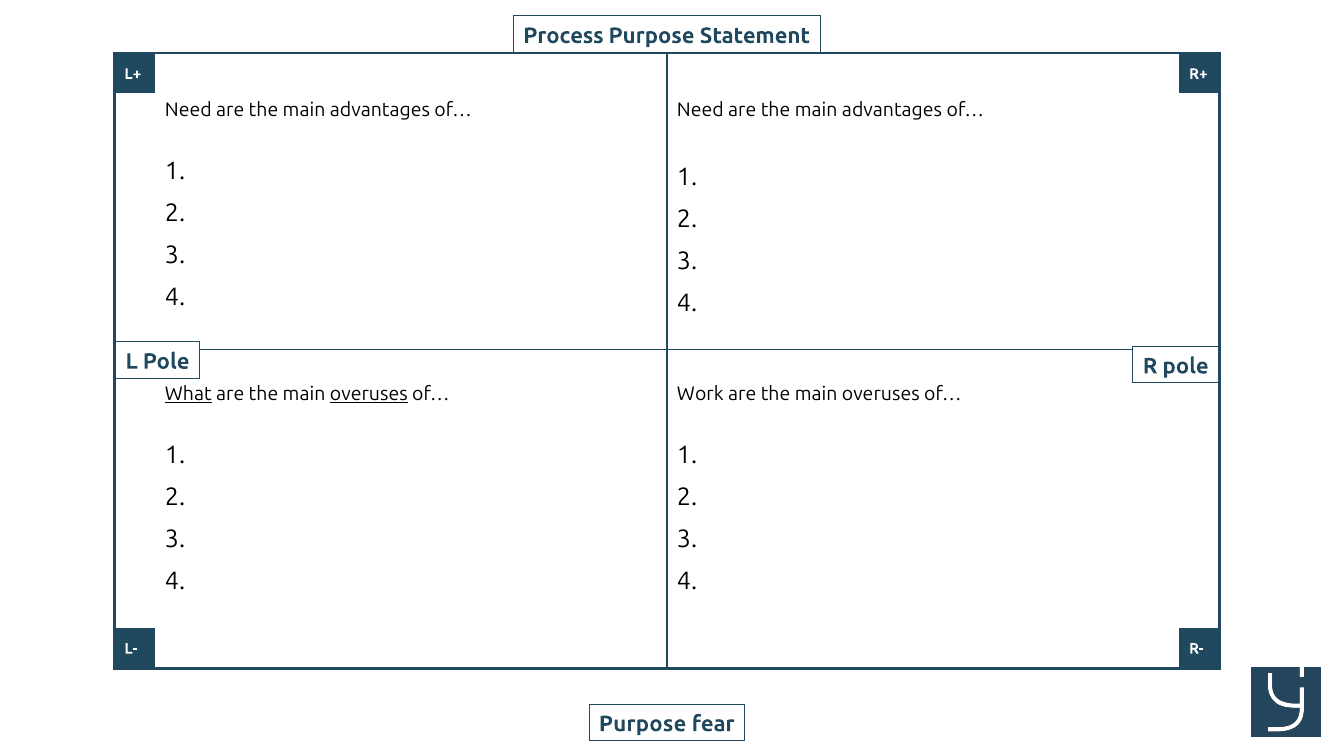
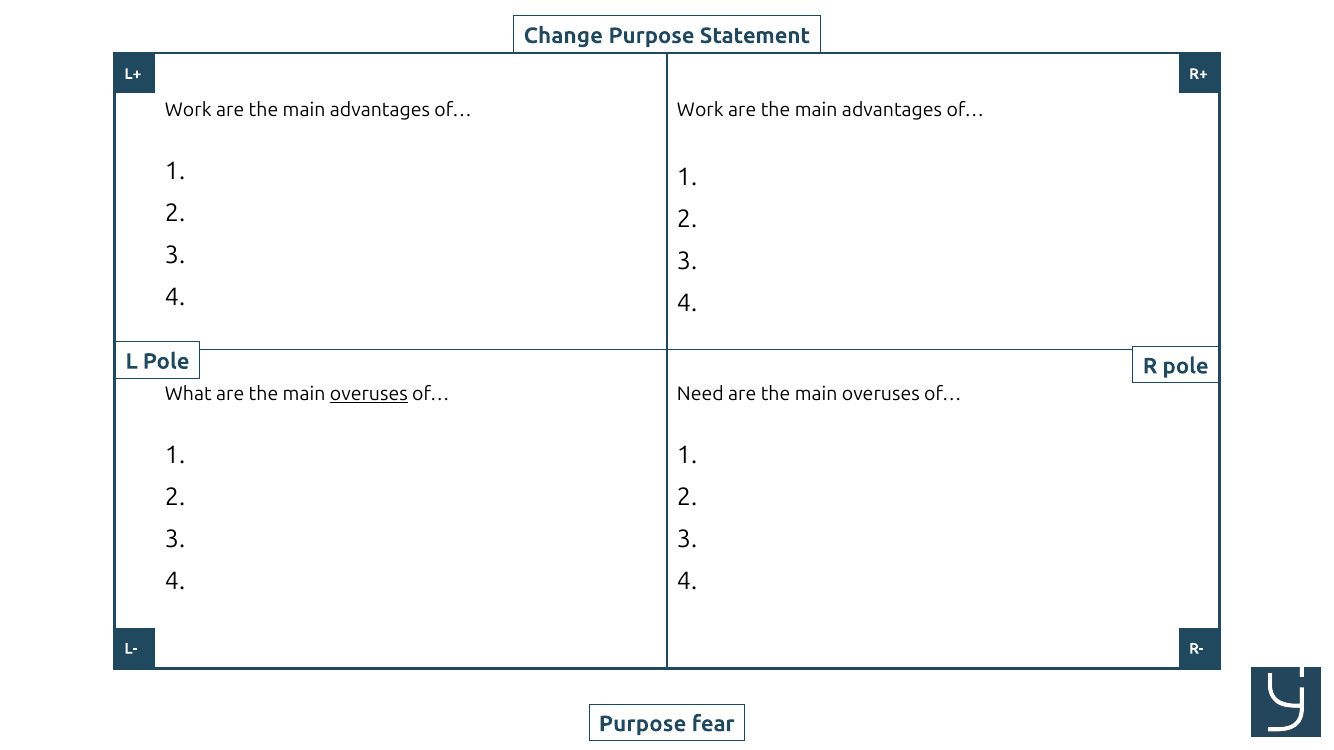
Process: Process -> Change (563, 36)
Need: Need -> Work (188, 110)
Need: Need -> Work (700, 110)
What underline: present -> none (188, 395)
Work: Work -> Need (700, 395)
